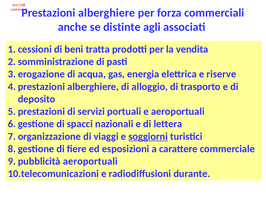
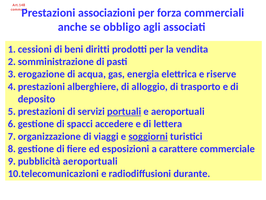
alberghiere: alberghiere -> associazioni (107, 13)
distinte: distinte -> obbligo (122, 27)
tratta: tratta -> diritti (98, 49)
portuali underline: none -> present (124, 111)
nazionali: nazionali -> accedere (114, 124)
